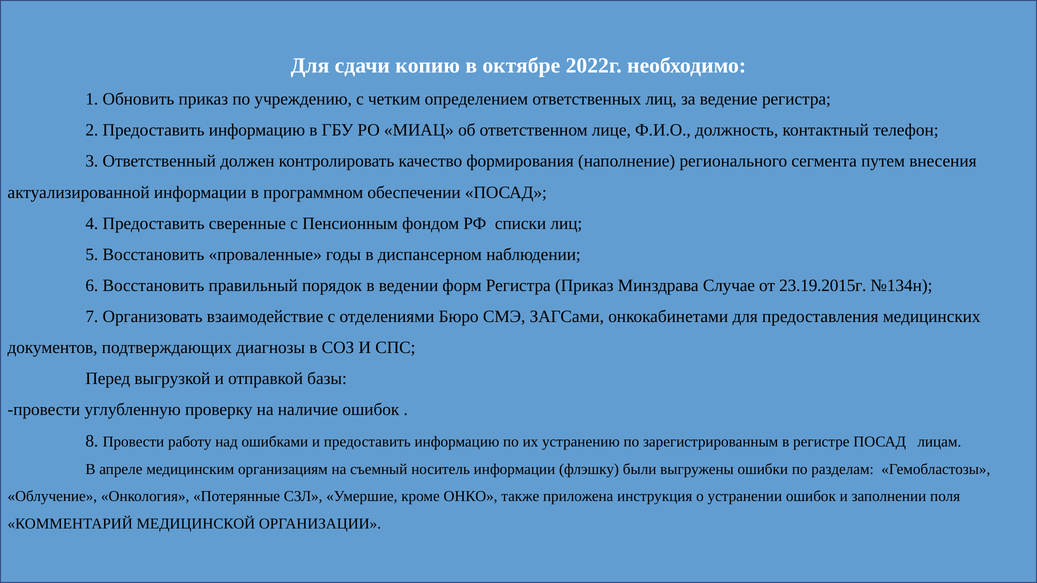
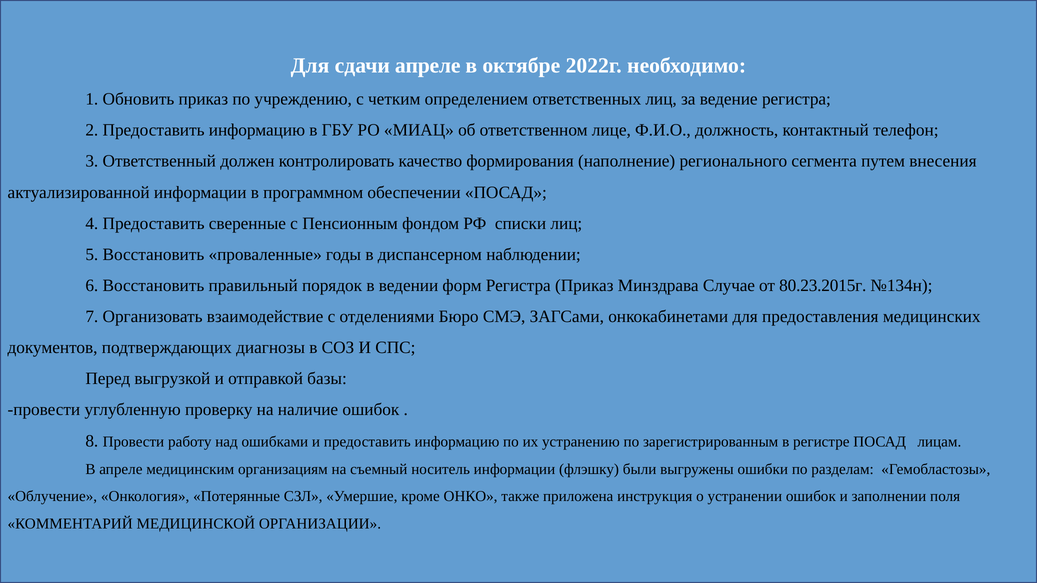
сдачи копию: копию -> апреле (428, 66)
23.19.2015г: 23.19.2015г -> 80.23.2015г (823, 286)
